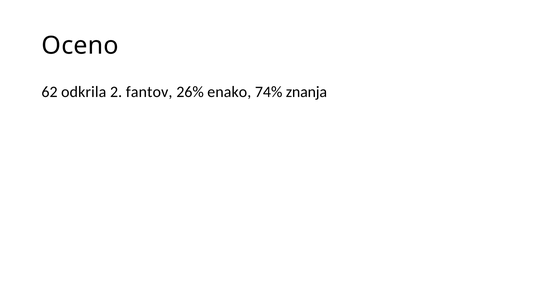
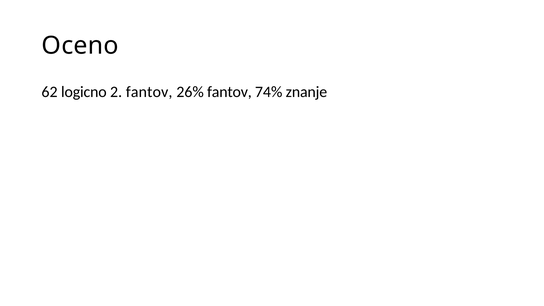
odkrila: odkrila -> logicno (84, 92)
26% enako: enako -> fantov (229, 92)
znanja: znanja -> znanje (306, 92)
